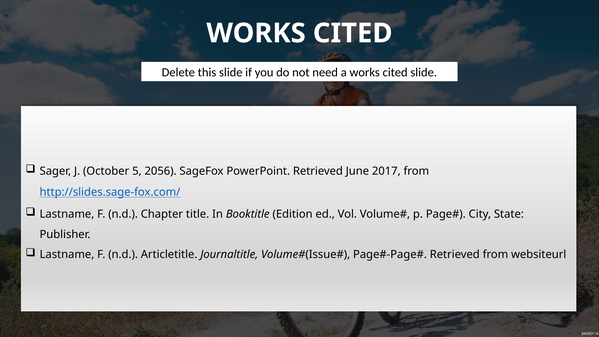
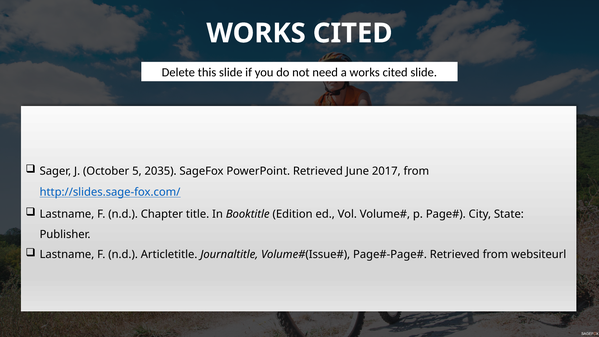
2056: 2056 -> 2035 (161, 171)
